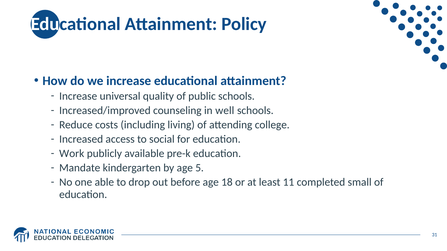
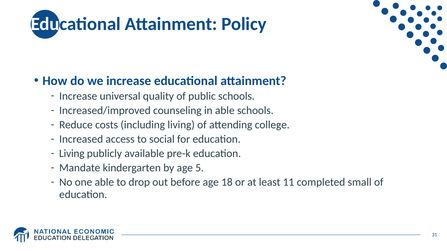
in well: well -> able (225, 111)
Work: Work -> Living (72, 154)
